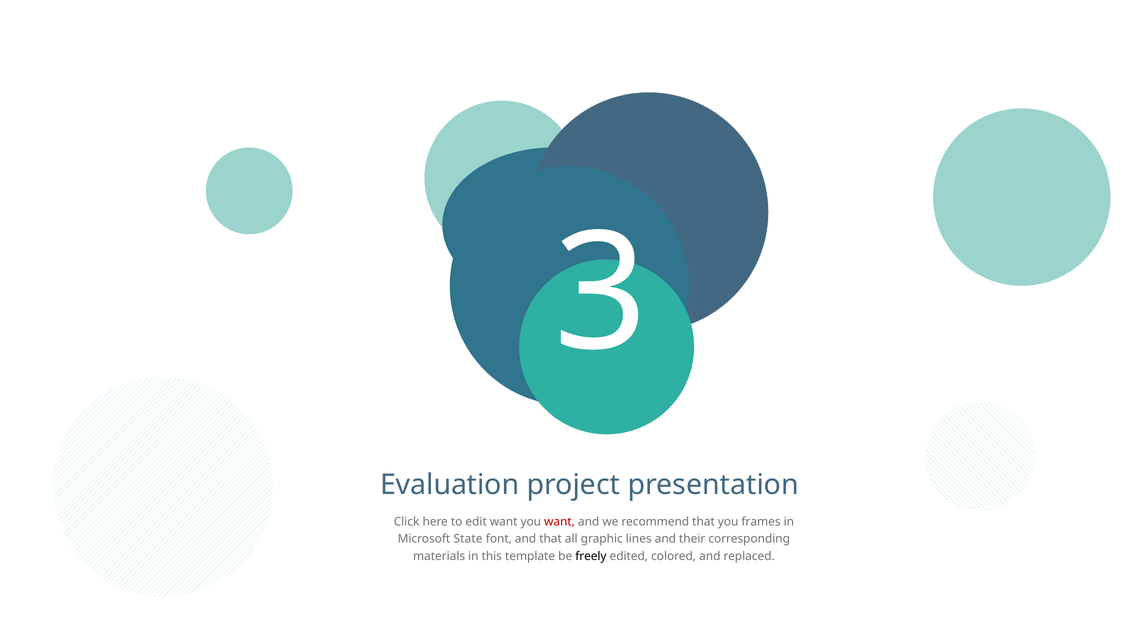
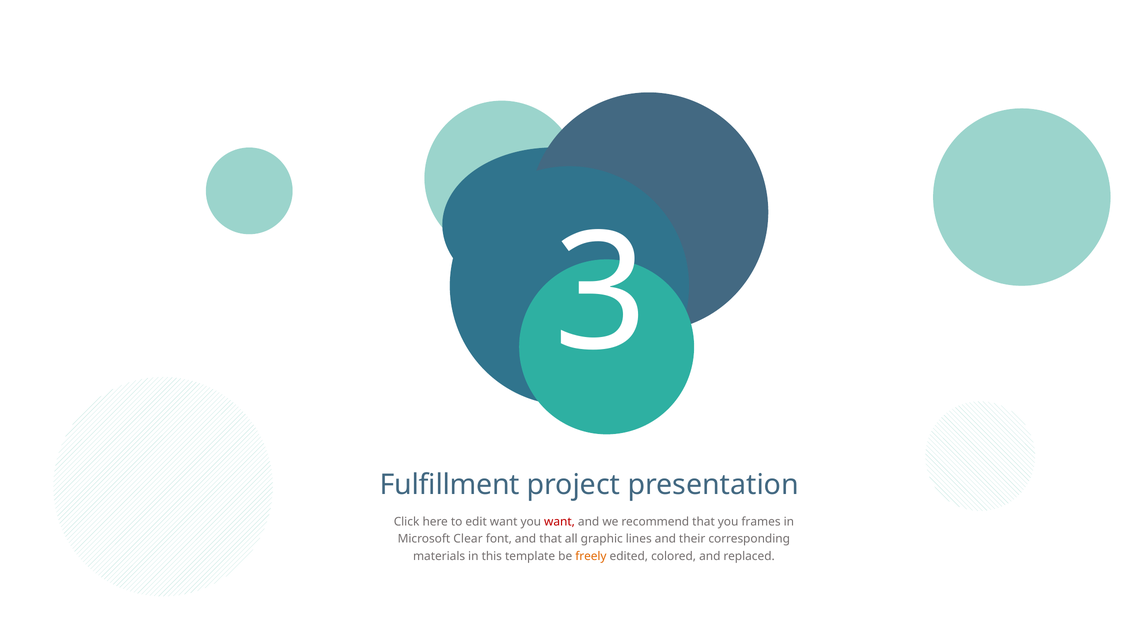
Evaluation: Evaluation -> Fulfillment (450, 485)
State: State -> Clear (468, 539)
freely colour: black -> orange (591, 556)
